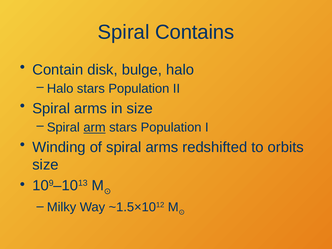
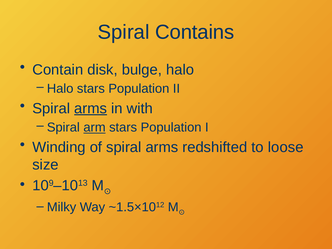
arms underline: none -> present (91, 108)
in size: size -> with (140, 108)
orbits: orbits -> loose (286, 147)
